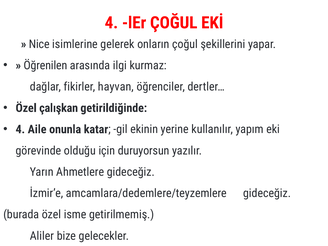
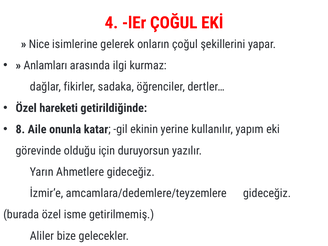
Öğrenilen: Öğrenilen -> Anlamları (45, 65)
hayvan: hayvan -> sadaka (116, 87)
çalışkan: çalışkan -> hareketi (59, 108)
4: 4 -> 8 (20, 129)
